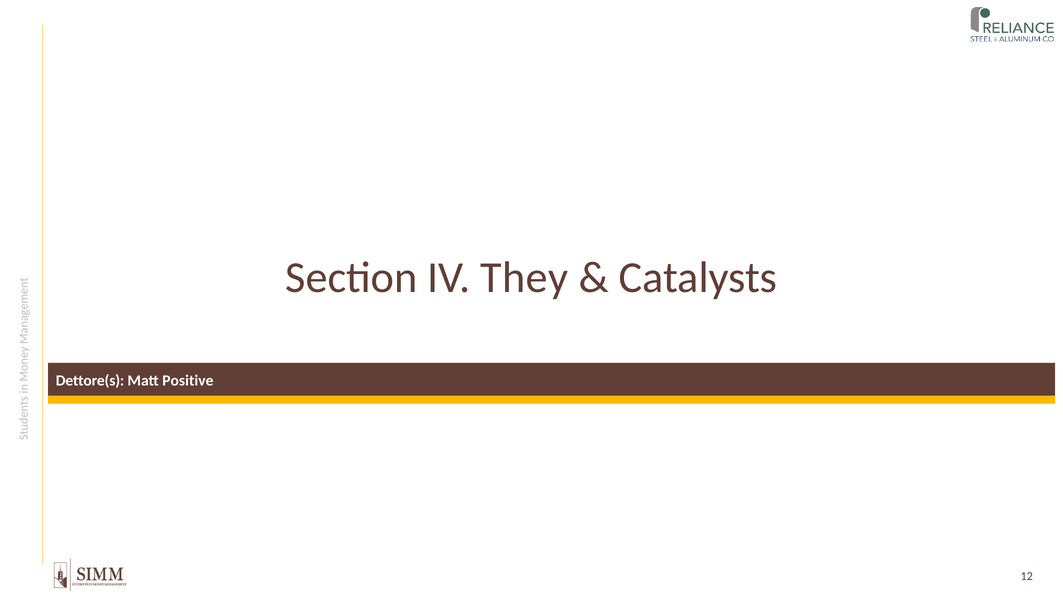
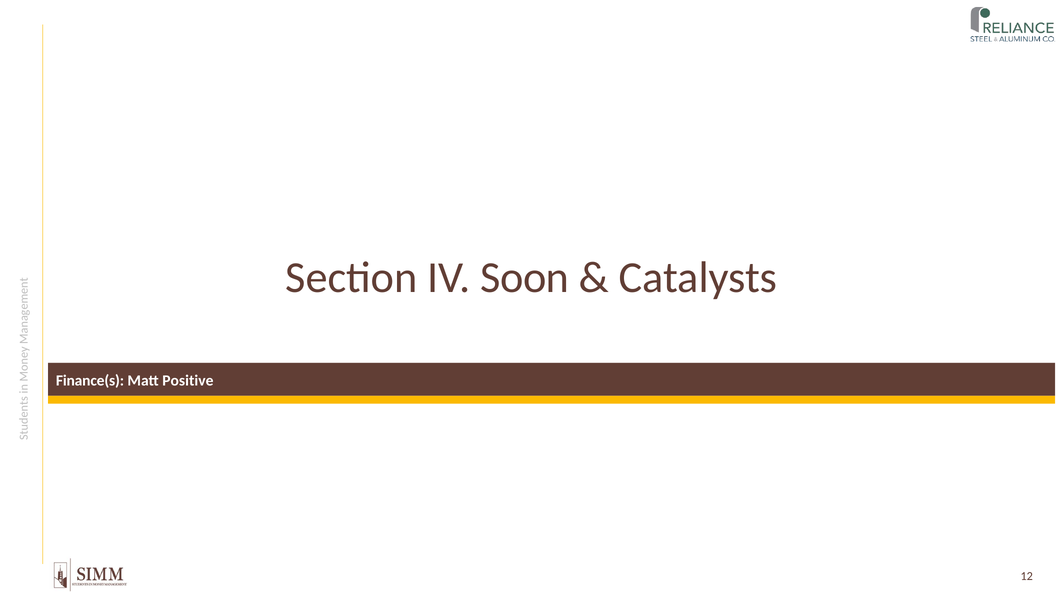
They: They -> Soon (525, 278)
Dettore(s: Dettore(s -> Finance(s (90, 380)
